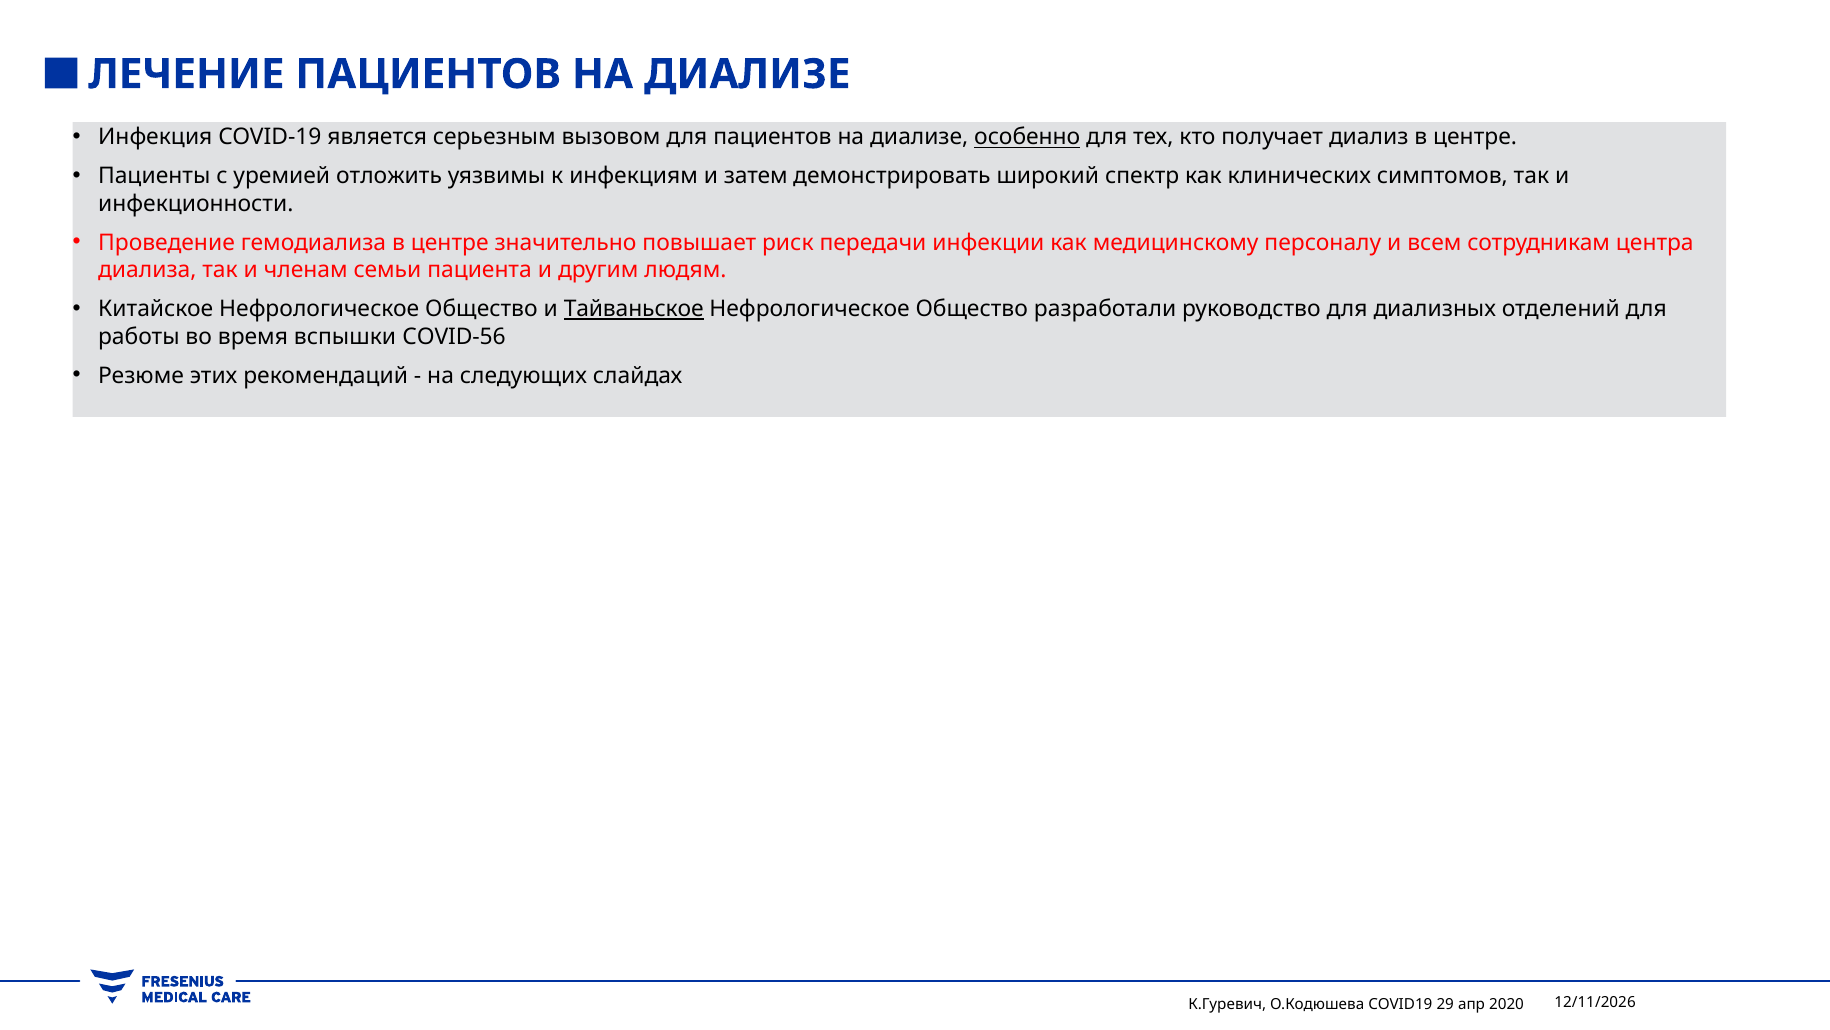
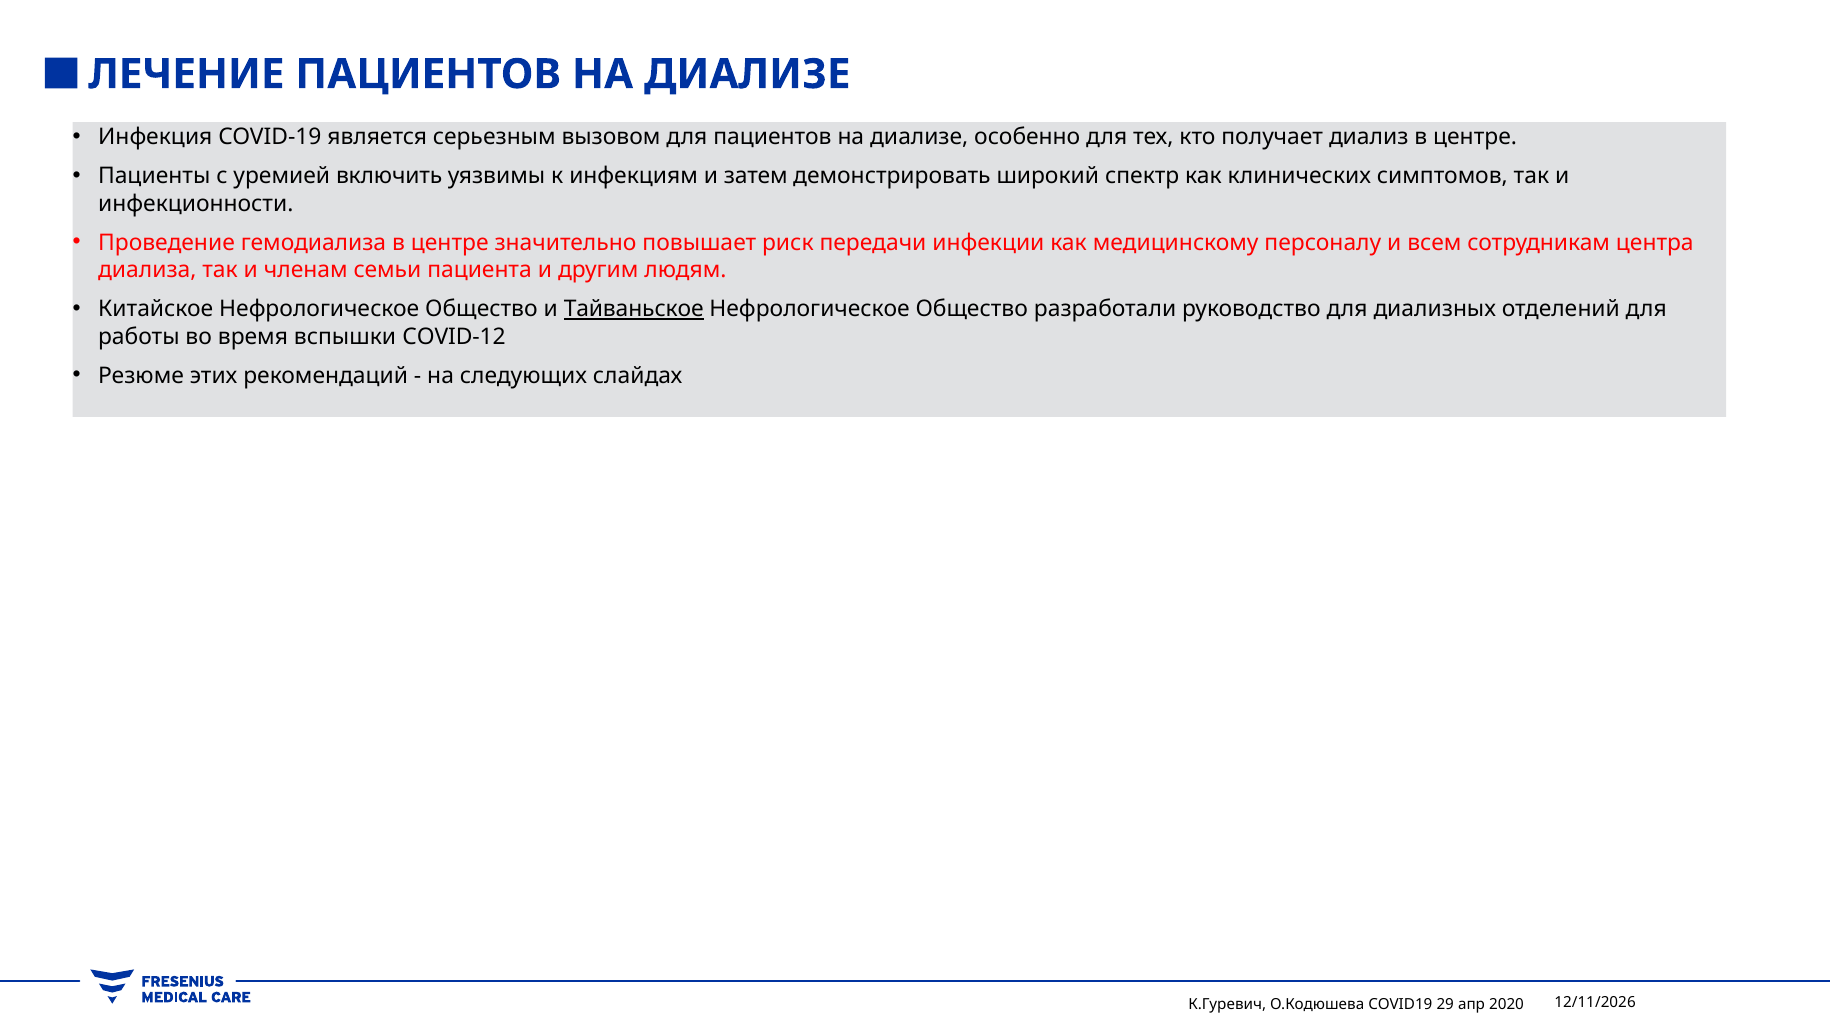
особенно underline: present -> none (1027, 137)
отложить: отложить -> включить (389, 176)
COVID-56: COVID-56 -> COVID-12 (454, 336)
